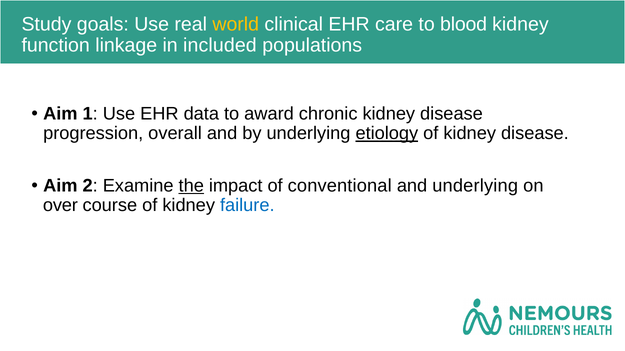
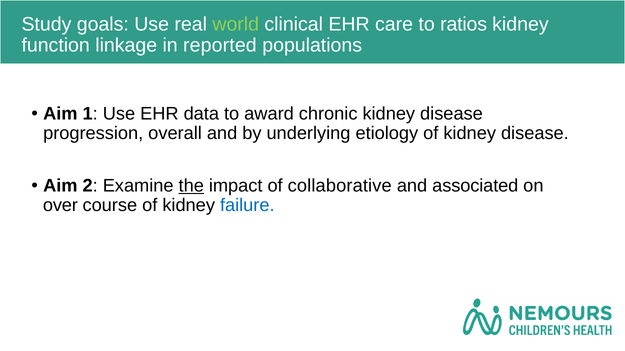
world colour: yellow -> light green (236, 24)
blood: blood -> ratios (464, 24)
included: included -> reported (220, 45)
etiology underline: present -> none (387, 134)
conventional: conventional -> collaborative (340, 186)
and underlying: underlying -> associated (475, 186)
